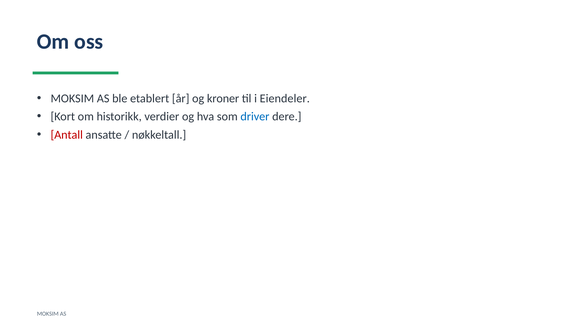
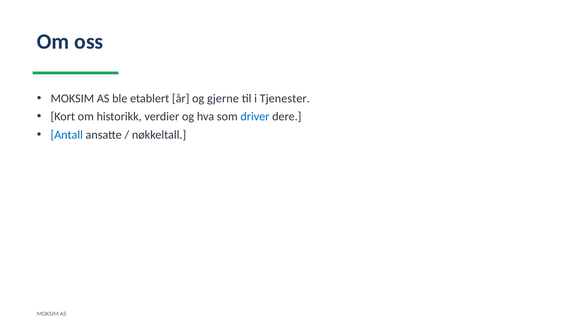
kroner: kroner -> gjerne (223, 98)
Eiendeler: Eiendeler -> Tjenester (285, 98)
Antall colour: red -> blue (67, 135)
